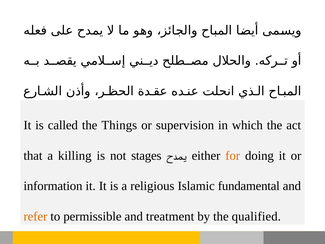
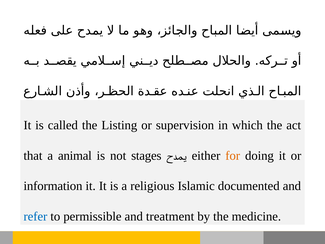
Things: Things -> Listing (119, 125)
killing: killing -> animal (75, 155)
fundamental: fundamental -> documented (249, 186)
refer colour: orange -> blue (35, 216)
qualified: qualified -> medicine (256, 216)
